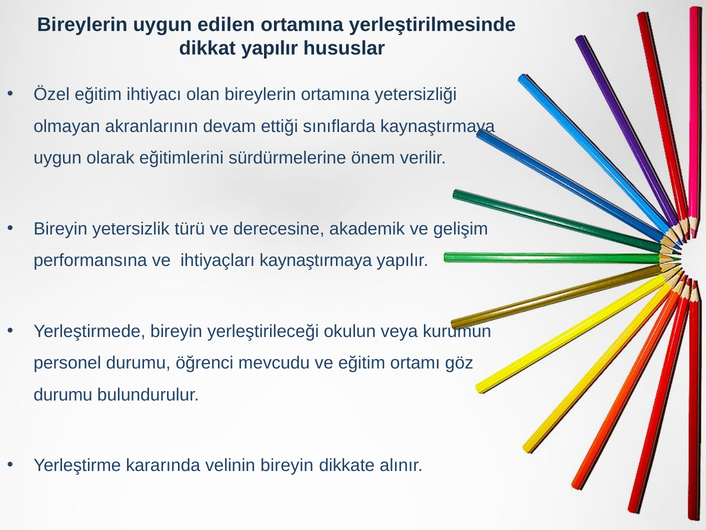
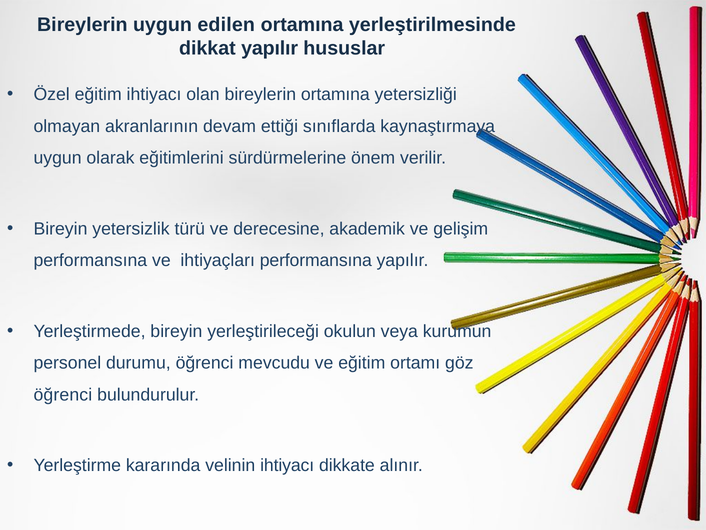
ihtiyaçları kaynaştırmaya: kaynaştırmaya -> performansına (316, 260)
durumu: durumu -> öğrenci (63, 394)
velinin bireyin: bireyin -> ihtiyacı (287, 465)
